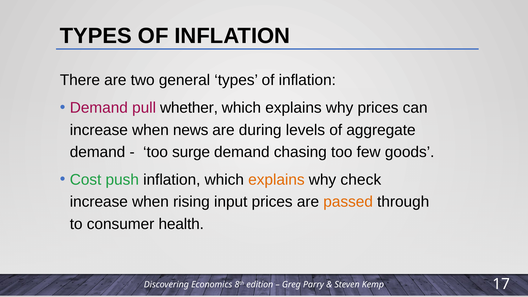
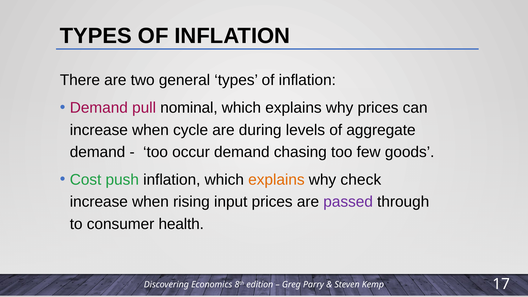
whether: whether -> nominal (189, 108)
news: news -> cycle (191, 130)
surge: surge -> occur (191, 152)
passed colour: orange -> purple (348, 202)
